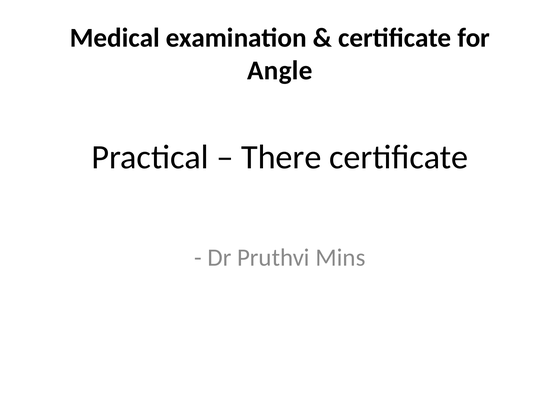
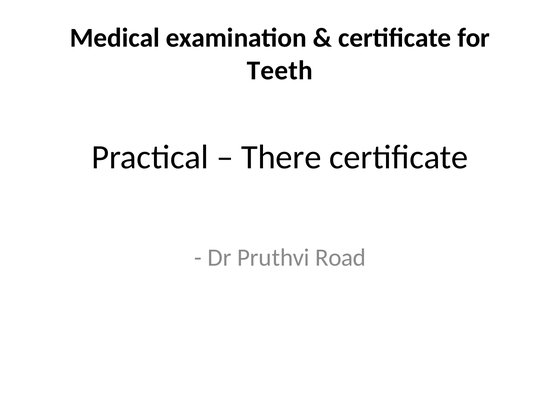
Angle: Angle -> Teeth (280, 71)
Mins: Mins -> Road (341, 257)
